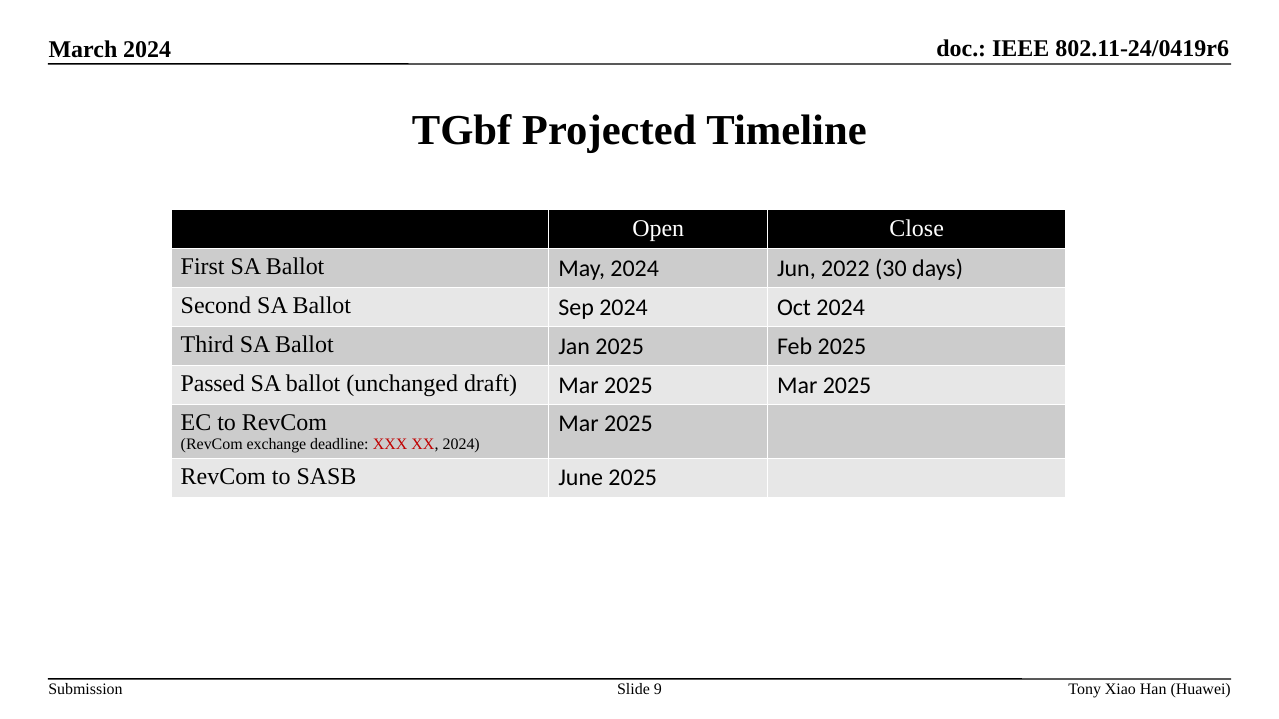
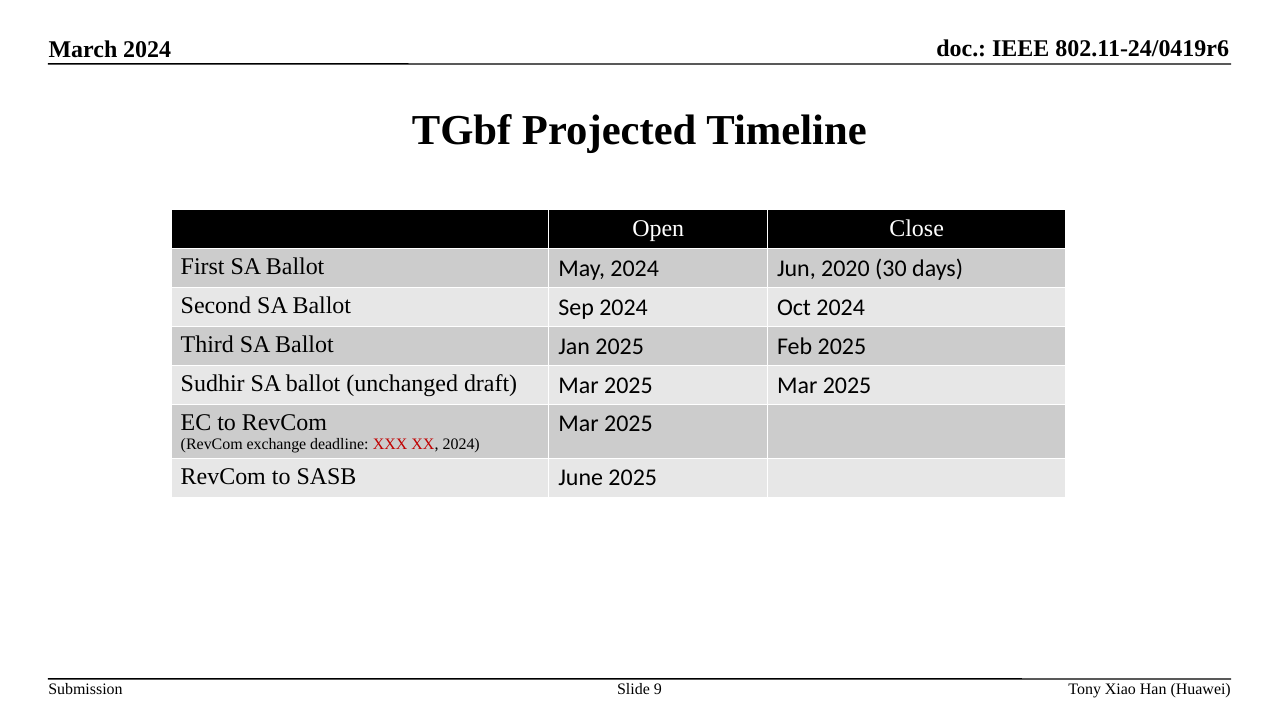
2022: 2022 -> 2020 (845, 269)
Passed: Passed -> Sudhir (213, 384)
